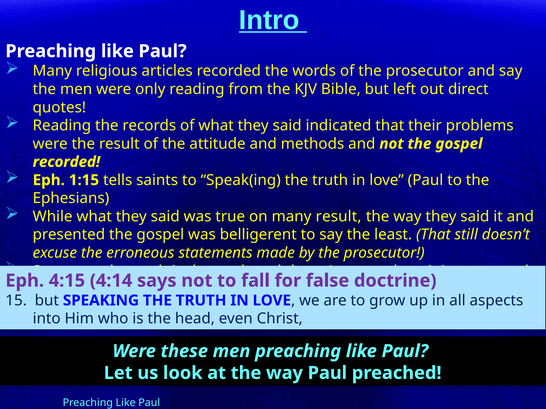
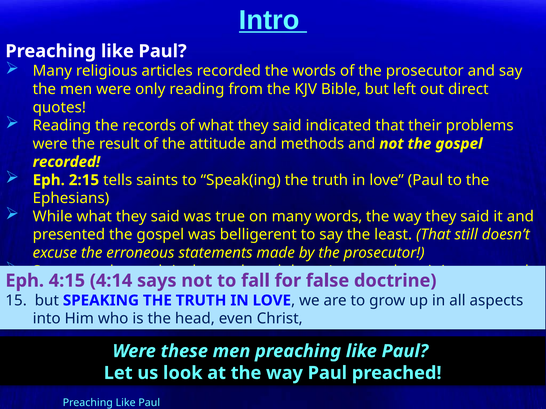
1:15: 1:15 -> 2:15 (84, 180)
many result: result -> words (339, 217)
